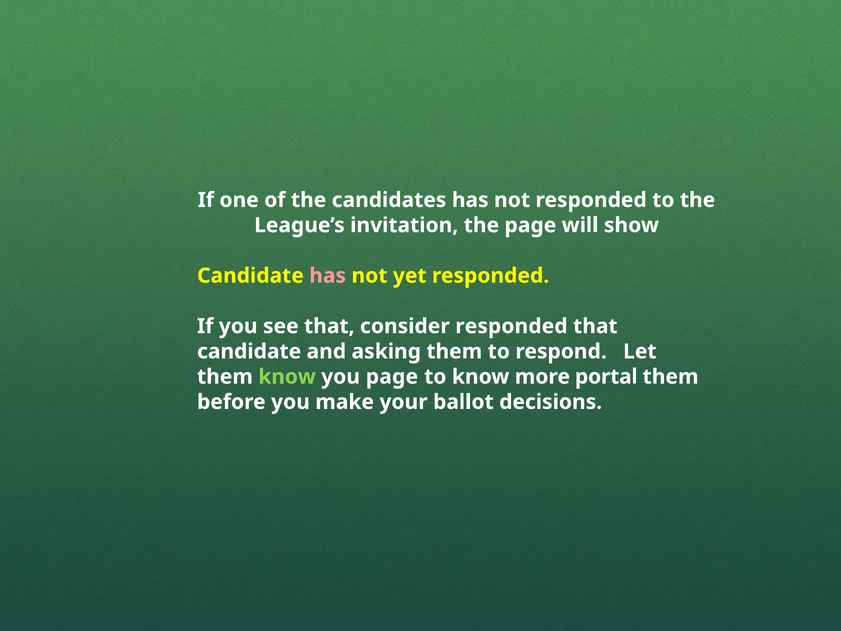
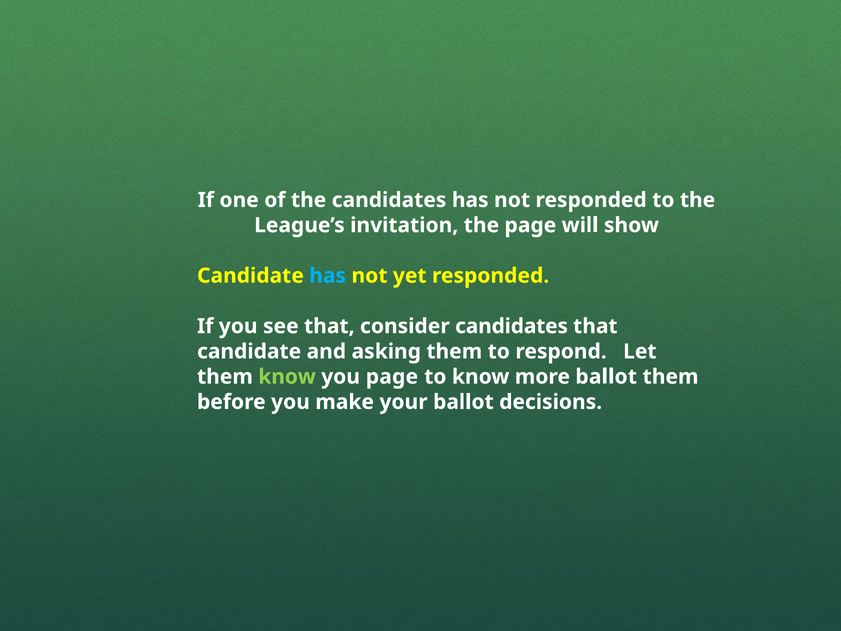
has colour: pink -> light blue (328, 276)
consider responded: responded -> candidates (512, 326)
more portal: portal -> ballot (606, 377)
